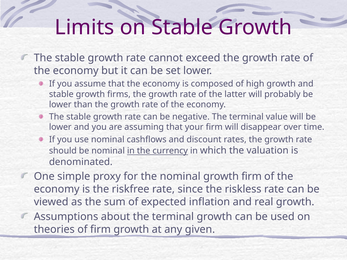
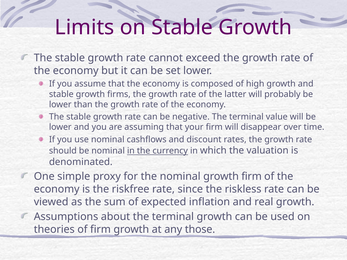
given: given -> those (200, 230)
